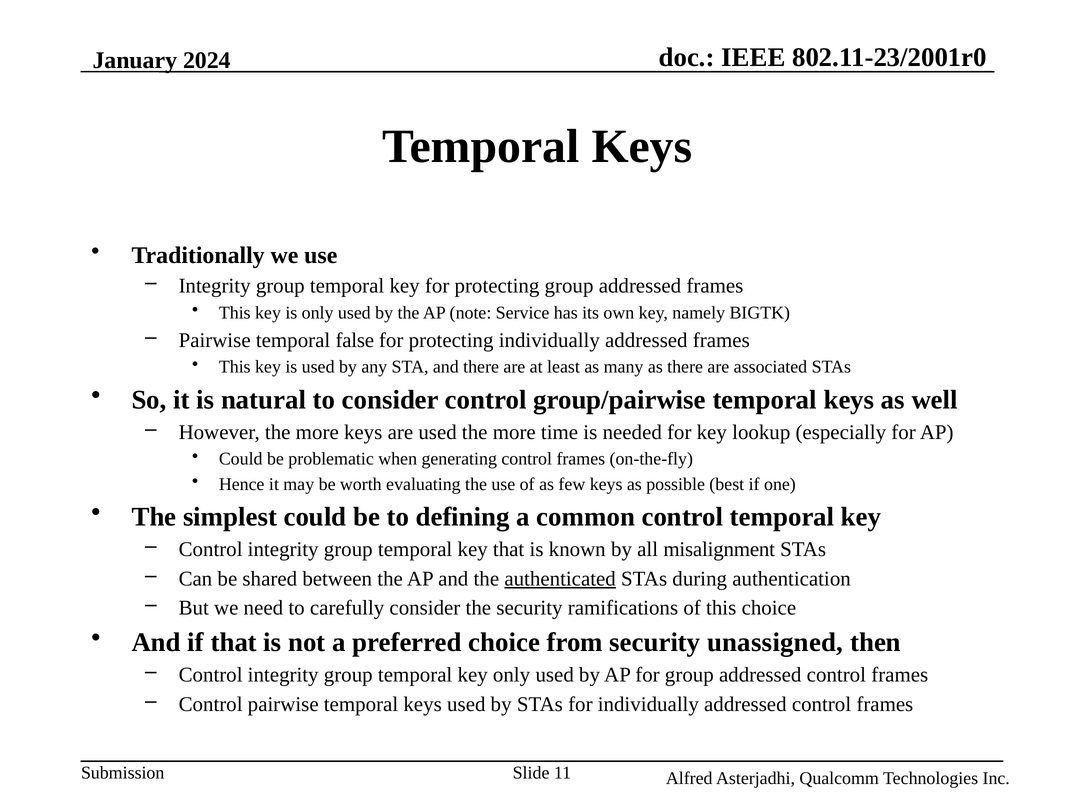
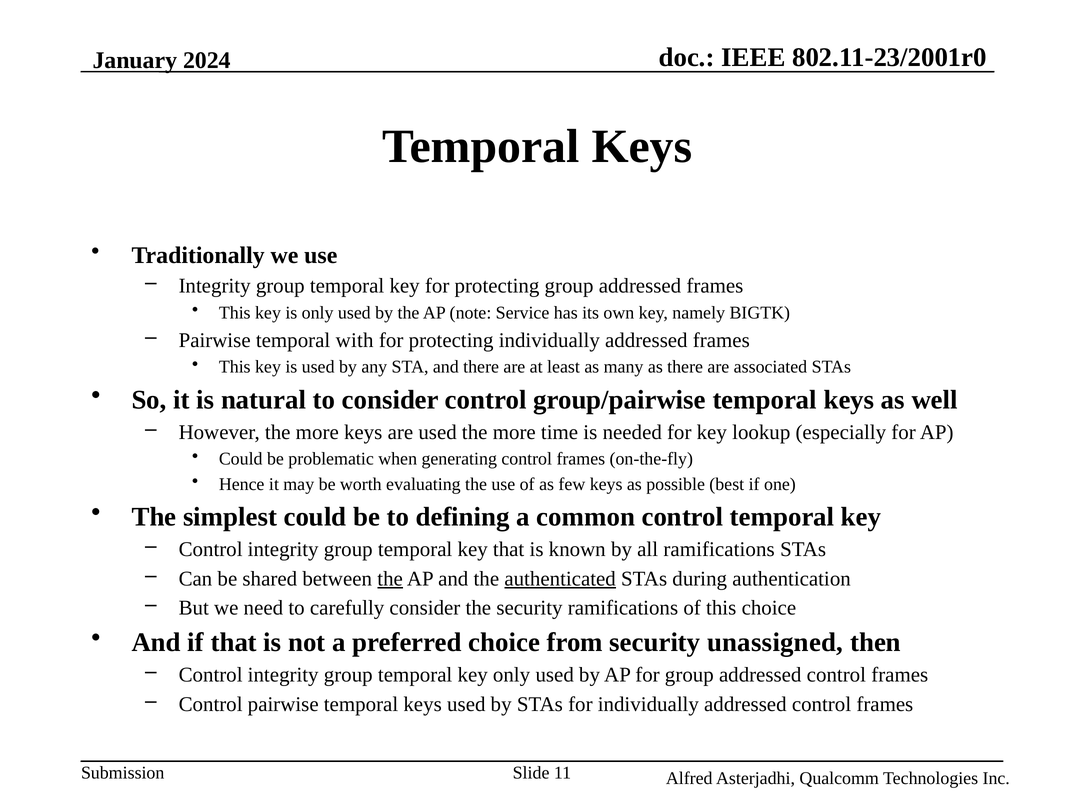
false: false -> with (355, 340)
all misalignment: misalignment -> ramifications (719, 550)
the underline: none -> present (390, 579)
